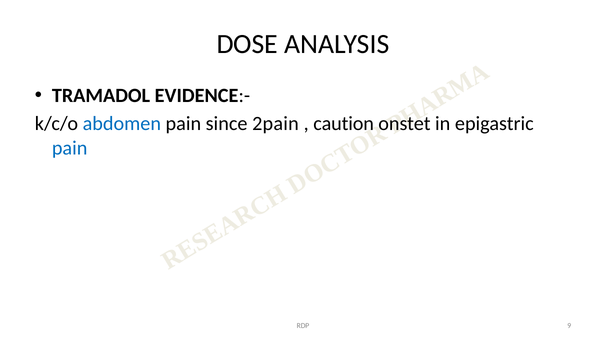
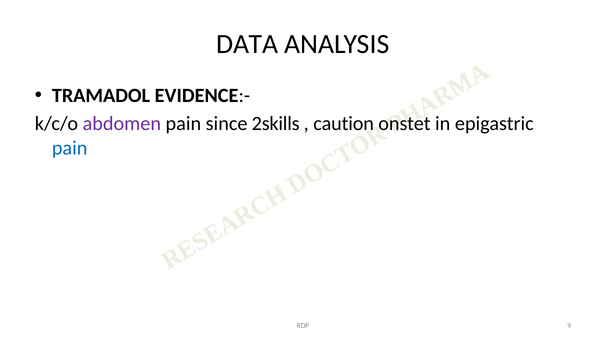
DOSE: DOSE -> DATA (247, 44)
abdomen colour: blue -> purple (122, 124)
2pain: 2pain -> 2skills (276, 124)
